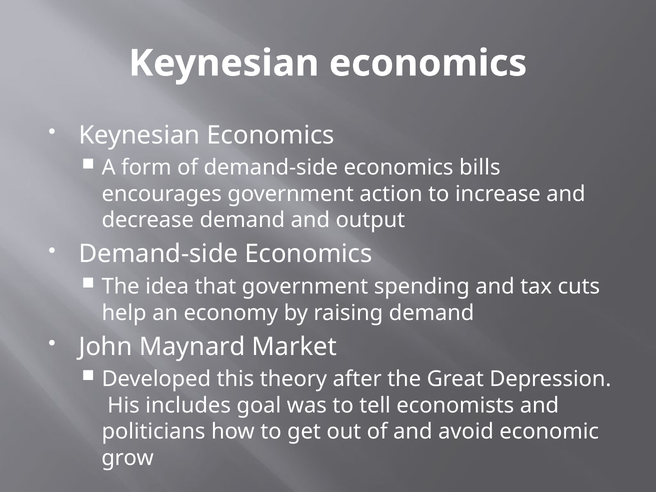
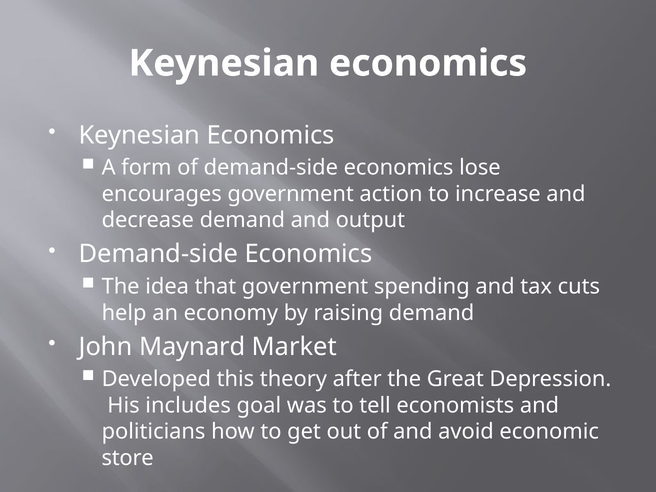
bills: bills -> lose (480, 168)
grow: grow -> store (128, 458)
